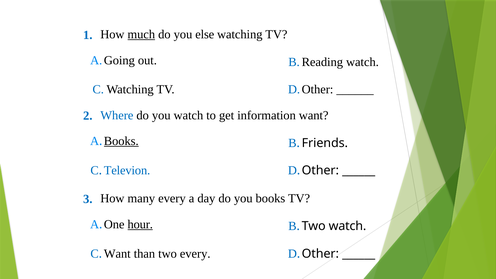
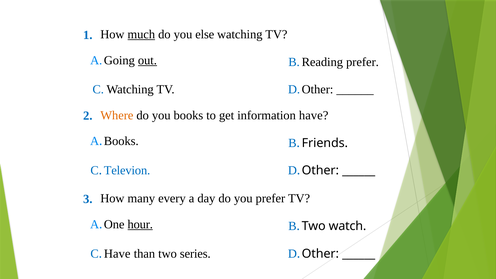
out underline: none -> present (147, 60)
watch: watch -> prefer (362, 62)
Where colour: blue -> orange (117, 115)
you watch: watch -> books (188, 115)
information want: want -> have (314, 115)
Books underline: present -> none (121, 141)
you books: books -> prefer (270, 199)
Want: Want -> Have (117, 254)
two every: every -> series (195, 254)
